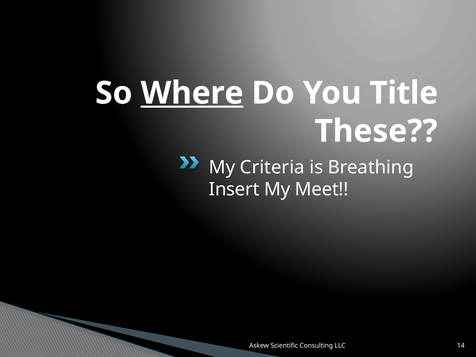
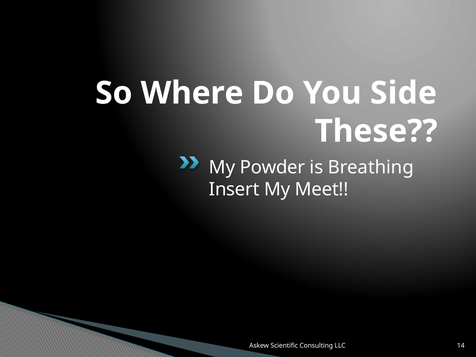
Where underline: present -> none (192, 93)
Title: Title -> Side (403, 93)
Criteria: Criteria -> Powder (272, 167)
